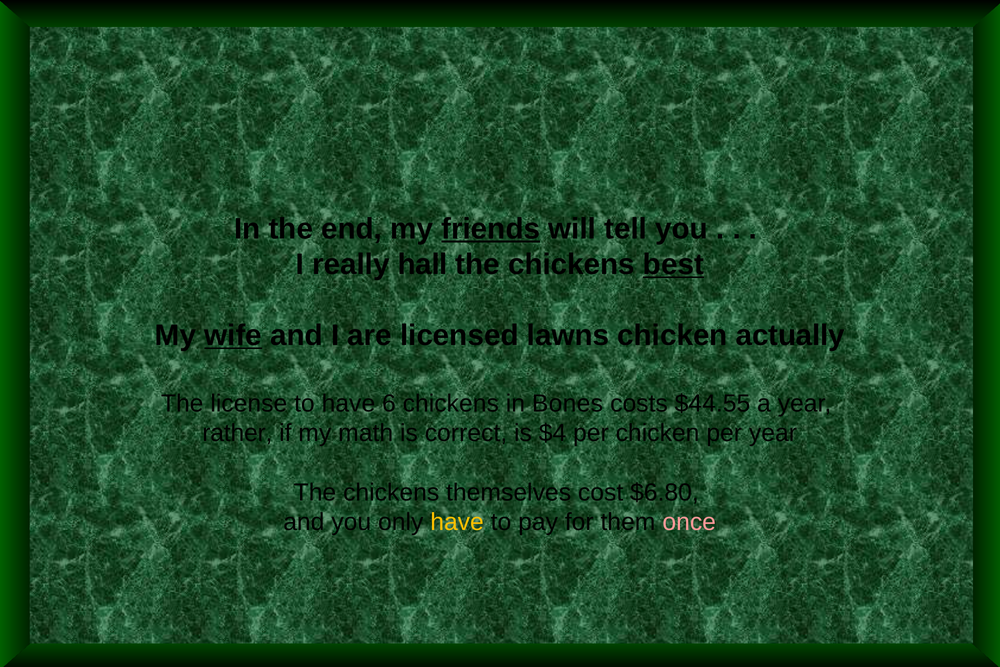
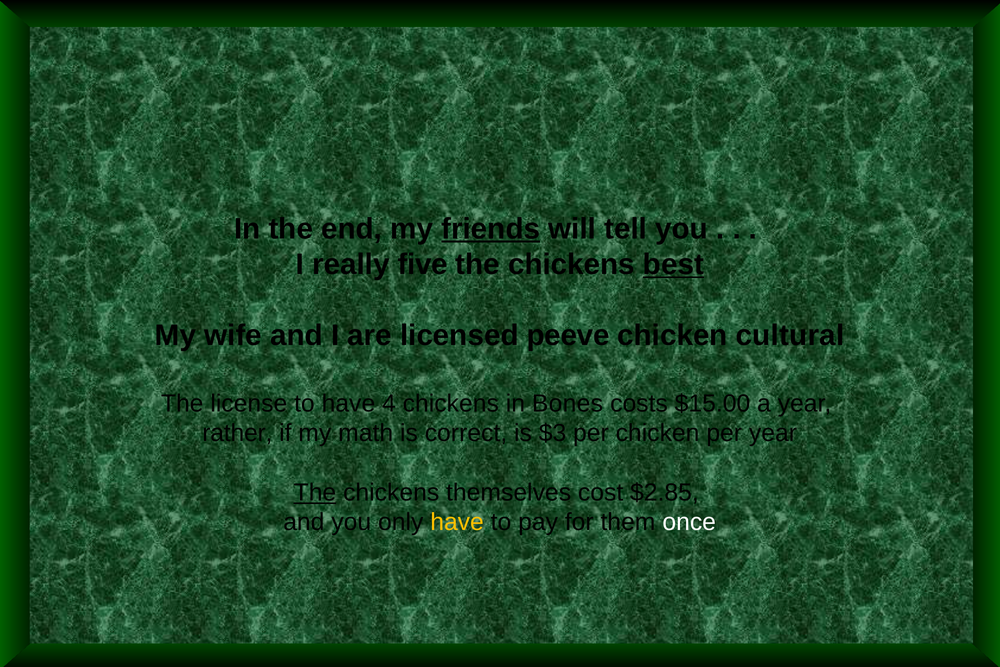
hall: hall -> five (423, 264)
wife underline: present -> none (233, 335)
lawns: lawns -> peeve (568, 335)
actually: actually -> cultural (790, 335)
6: 6 -> 4 (389, 403)
$44.55: $44.55 -> $15.00 (712, 403)
$4: $4 -> $3 (553, 433)
The underline: none -> present (315, 492)
$6.80: $6.80 -> $2.85 (664, 492)
once colour: pink -> white (689, 522)
